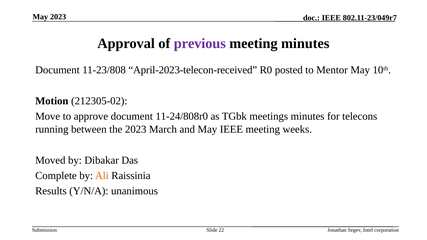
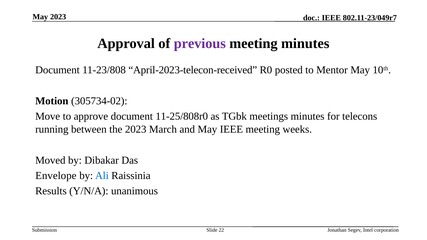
212305-02: 212305-02 -> 305734-02 (99, 101)
11-24/808r0: 11-24/808r0 -> 11-25/808r0 (182, 117)
Complete: Complete -> Envelope (56, 176)
Ali colour: orange -> blue (102, 176)
